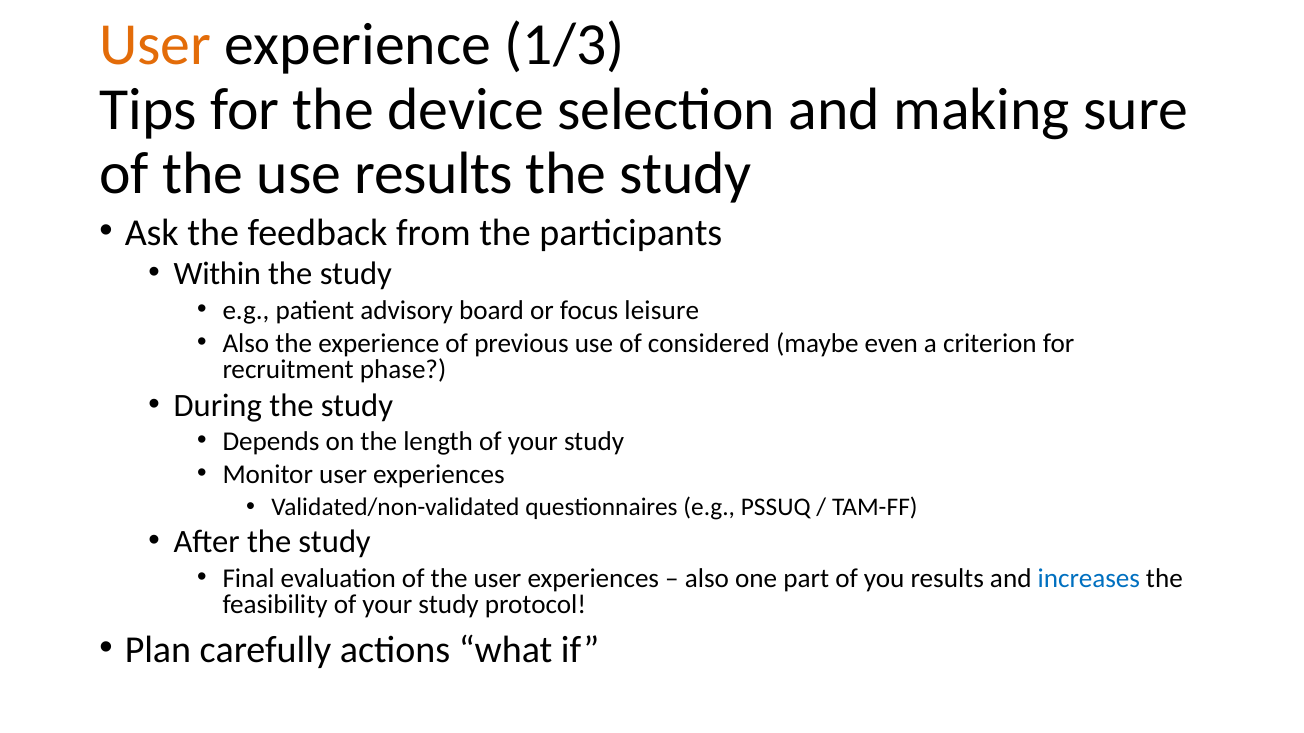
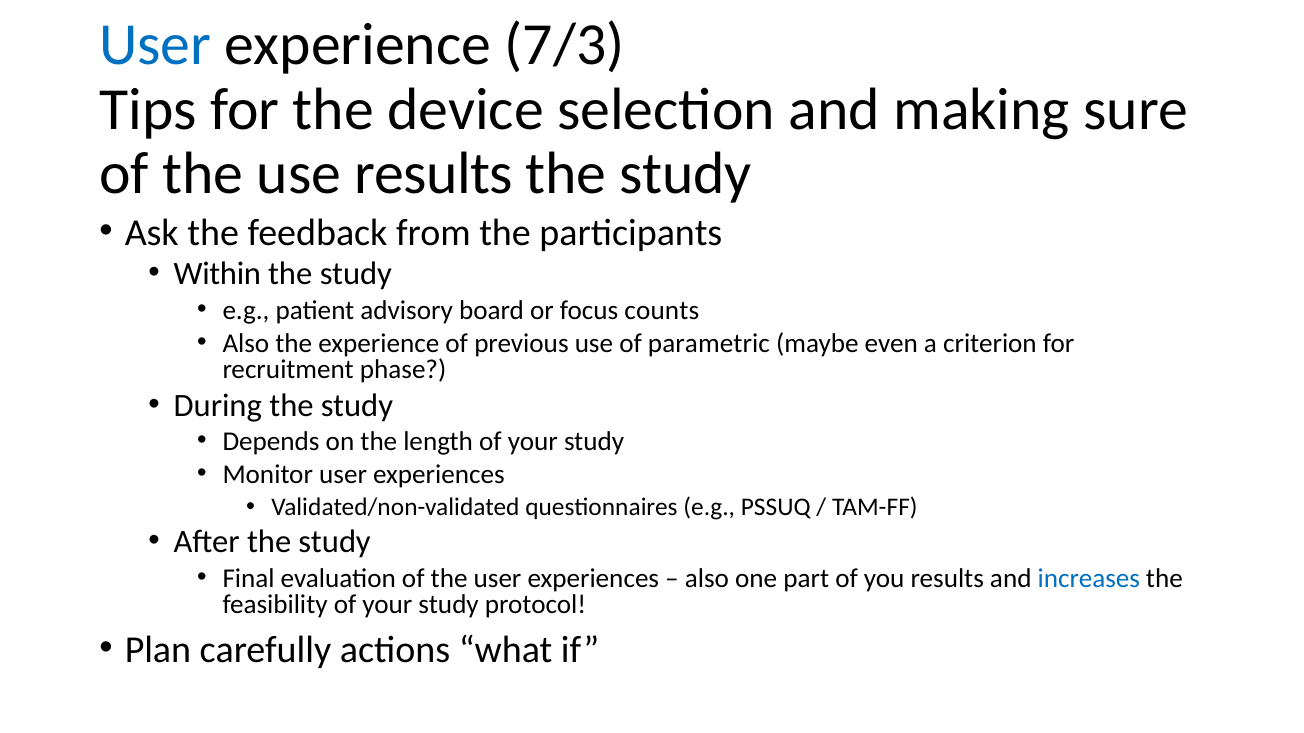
User colour: orange -> blue (155, 45)
1/3: 1/3 -> 7/3 (565, 45)
leisure: leisure -> counts (662, 311)
considered: considered -> parametric (709, 344)
